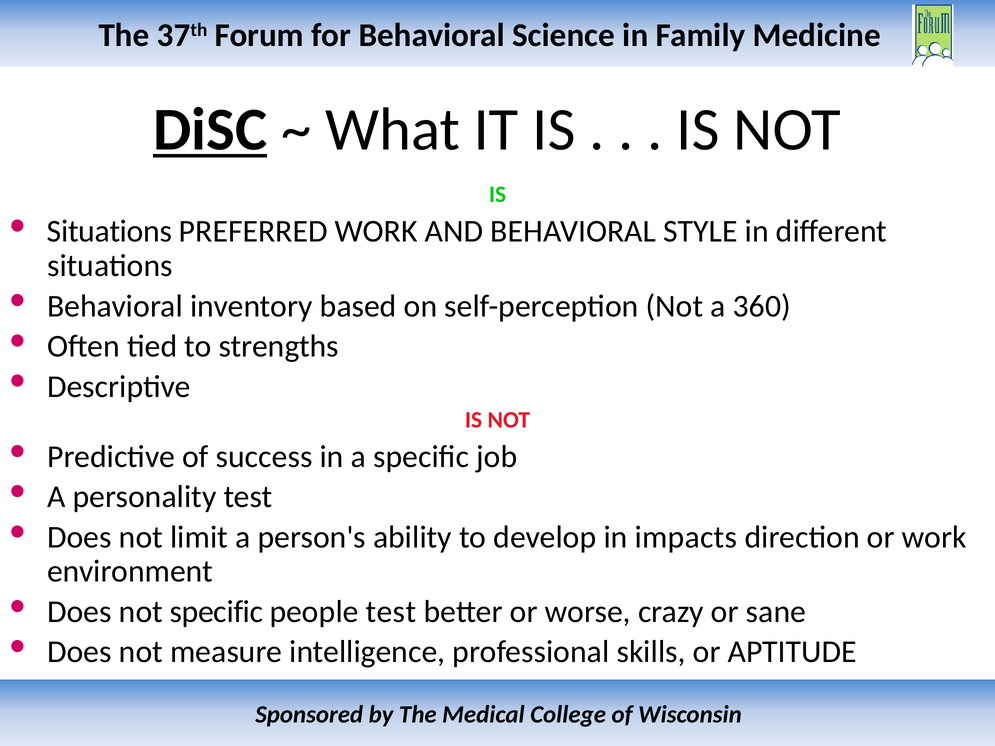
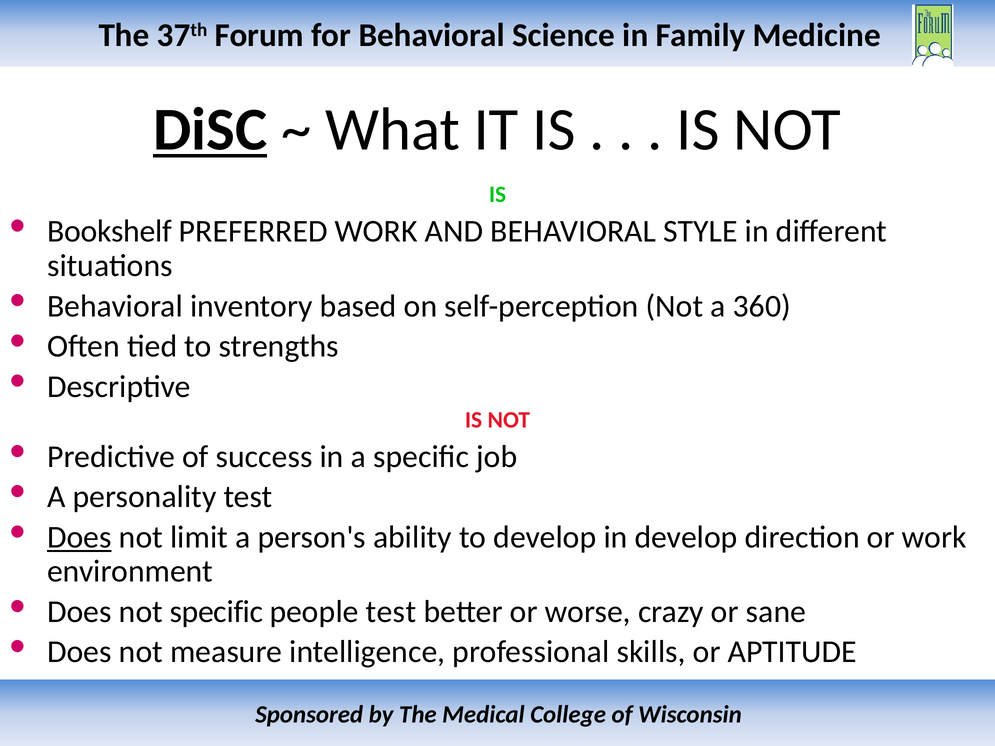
Situations: Situations -> Bookshelf (110, 232)
Does underline: none -> present (79, 537)
in impacts: impacts -> develop (686, 537)
